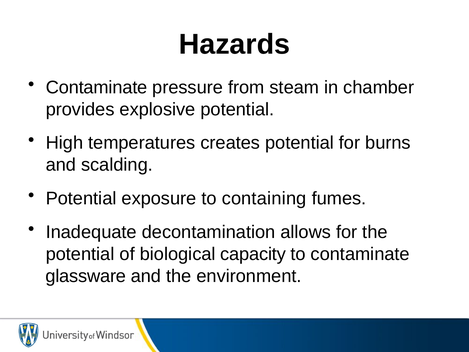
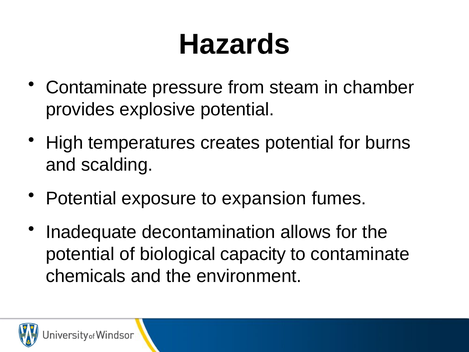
containing: containing -> expansion (264, 198)
glassware: glassware -> chemicals (86, 276)
